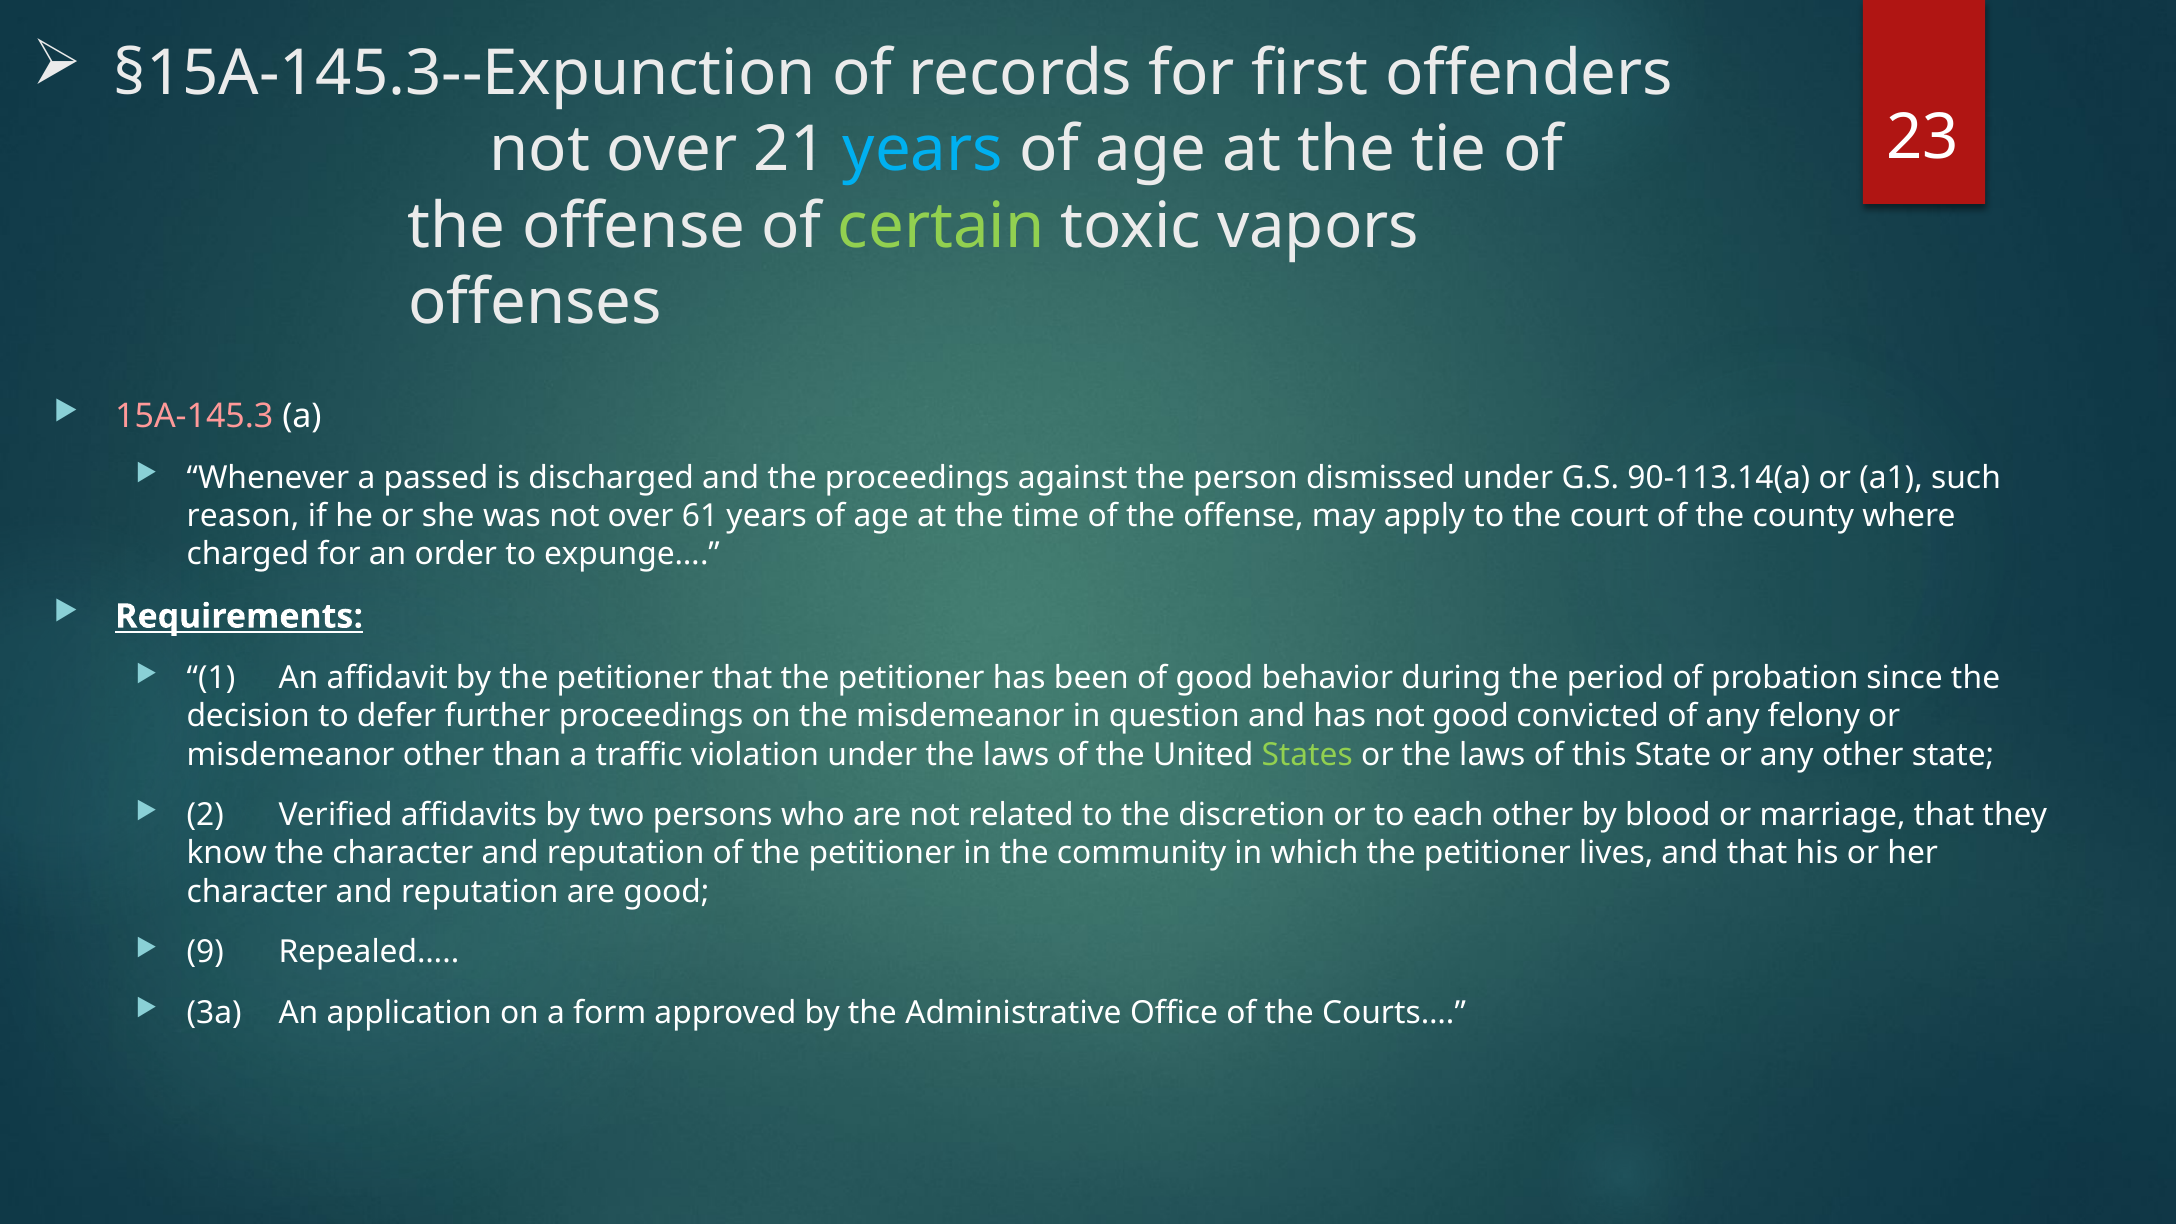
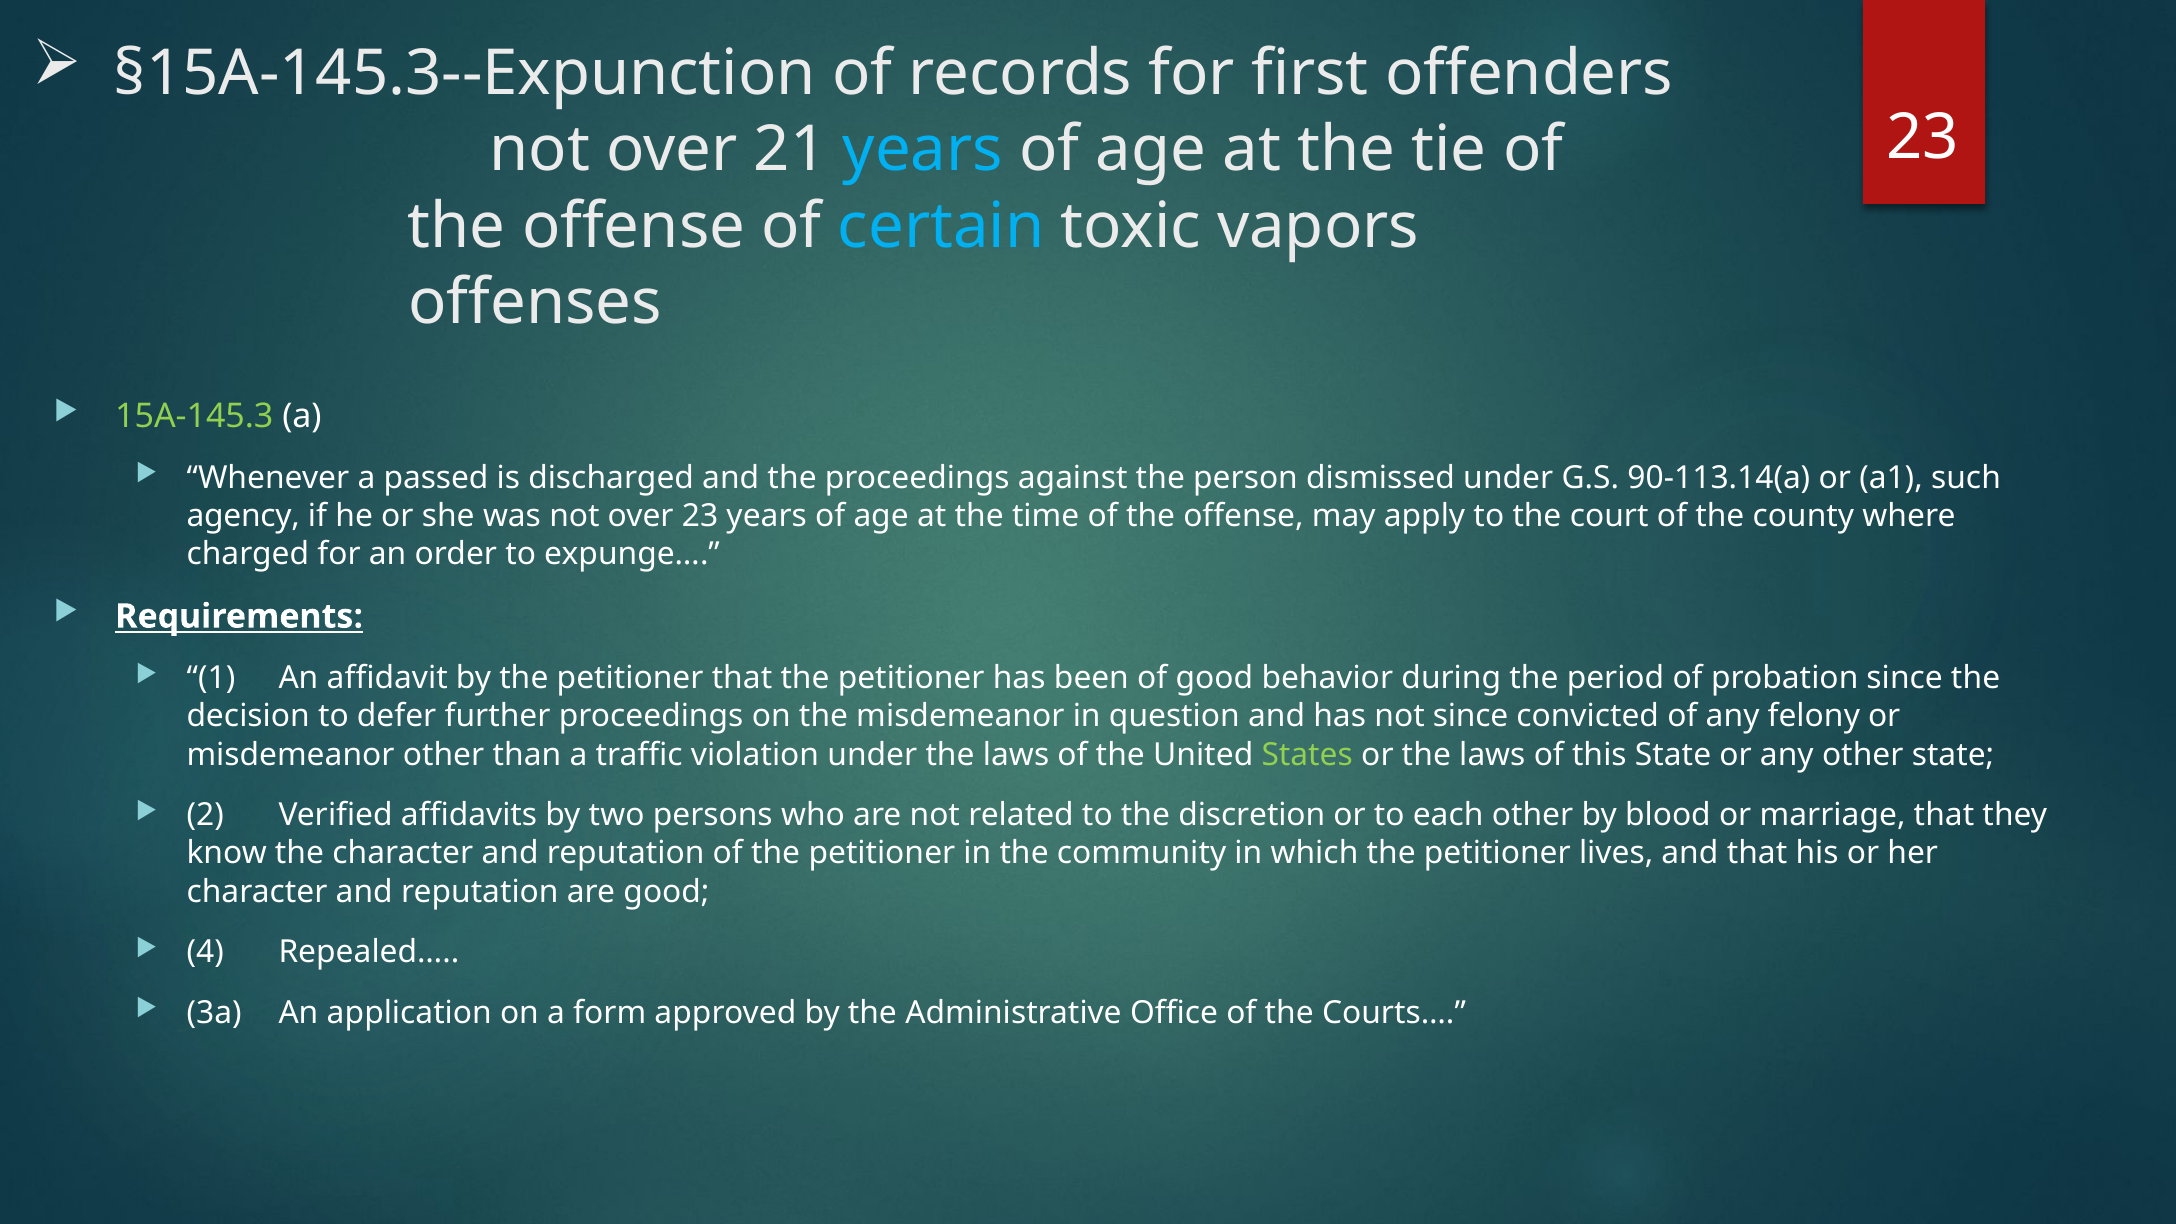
certain colour: light green -> light blue (941, 226)
15A-145.3 colour: pink -> light green (194, 416)
reason: reason -> agency (243, 516)
over 61: 61 -> 23 (700, 516)
not good: good -> since (1471, 716)
9: 9 -> 4 (205, 952)
